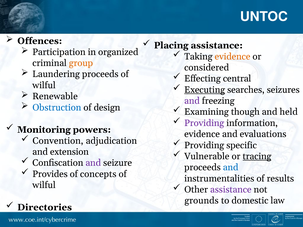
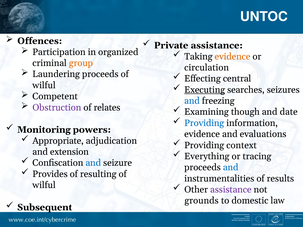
Placing: Placing -> Private (171, 45)
considered: considered -> circulation (207, 68)
Renewable: Renewable -> Competent (55, 96)
and colour: purple -> blue (192, 101)
Obstruction colour: blue -> purple (57, 108)
design: design -> relates (107, 108)
held: held -> date (289, 112)
Providing colour: purple -> blue (204, 123)
Convention: Convention -> Appropriate (58, 141)
specific: specific -> context (242, 145)
Vulnerable: Vulnerable -> Everything (207, 156)
tracing underline: present -> none (257, 156)
and colour: purple -> blue (93, 163)
concepts: concepts -> resulting (98, 174)
Directories: Directories -> Subsequent (45, 208)
